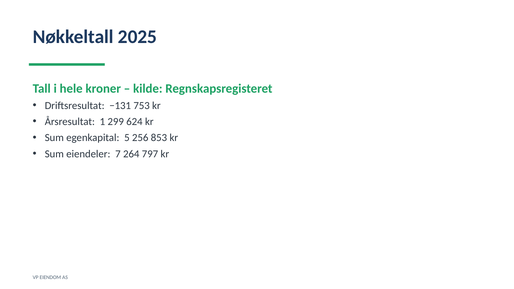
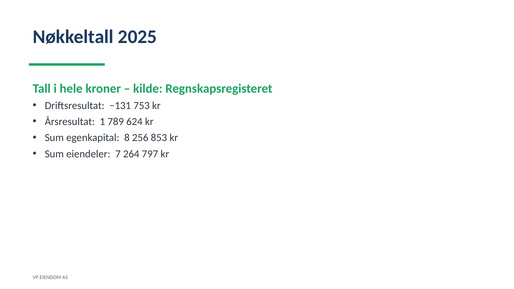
299: 299 -> 789 (116, 122)
5: 5 -> 8 (127, 138)
